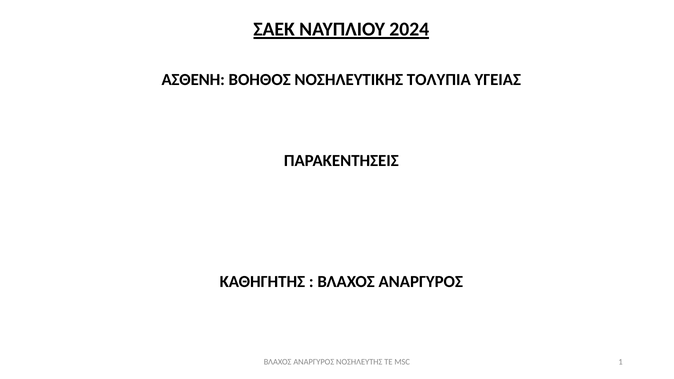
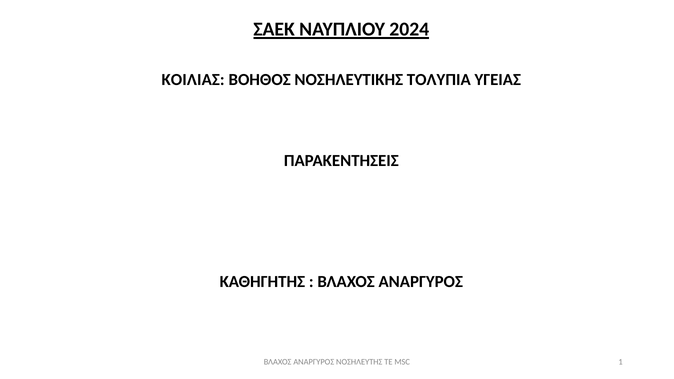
ΑΣΘΕΝΗ: ΑΣΘΕΝΗ -> ΚΟΙΛΙΑΣ (193, 80)
